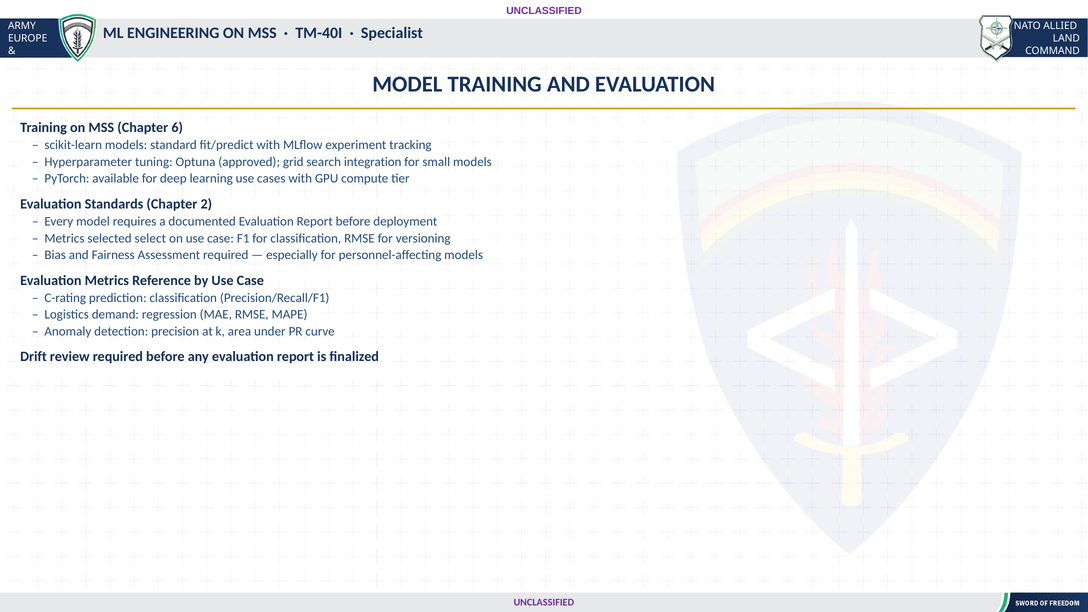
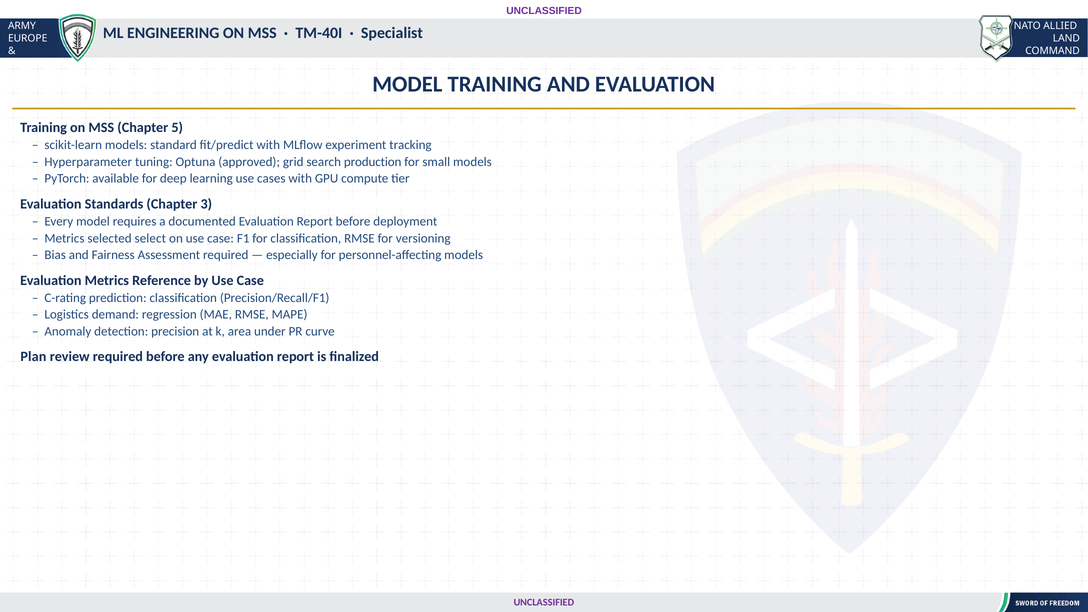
6: 6 -> 5 (177, 128)
integration: integration -> production (373, 162)
2: 2 -> 3 (206, 204)
Drift: Drift -> Plan (33, 357)
